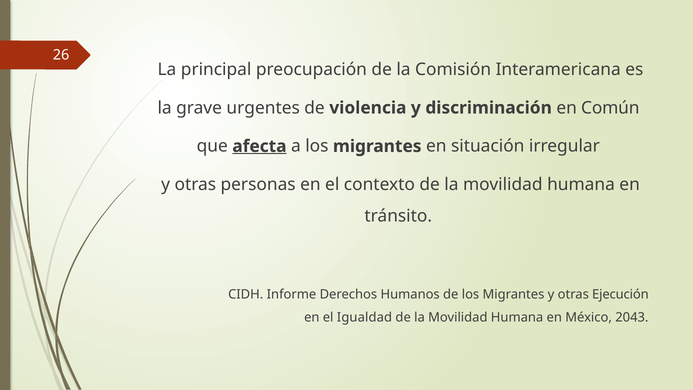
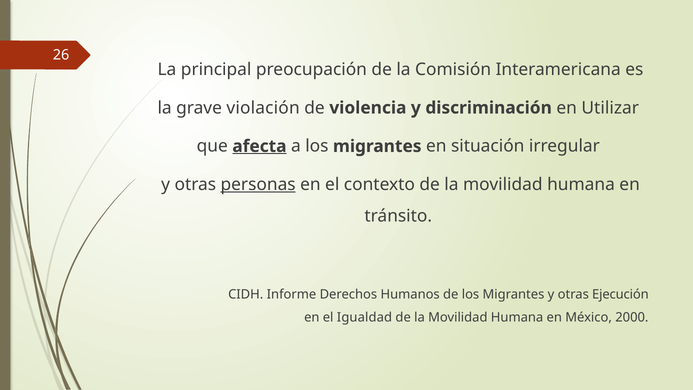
urgentes: urgentes -> violación (263, 108)
Común: Común -> Utilizar (610, 108)
personas underline: none -> present (258, 185)
2043: 2043 -> 2000 (632, 317)
